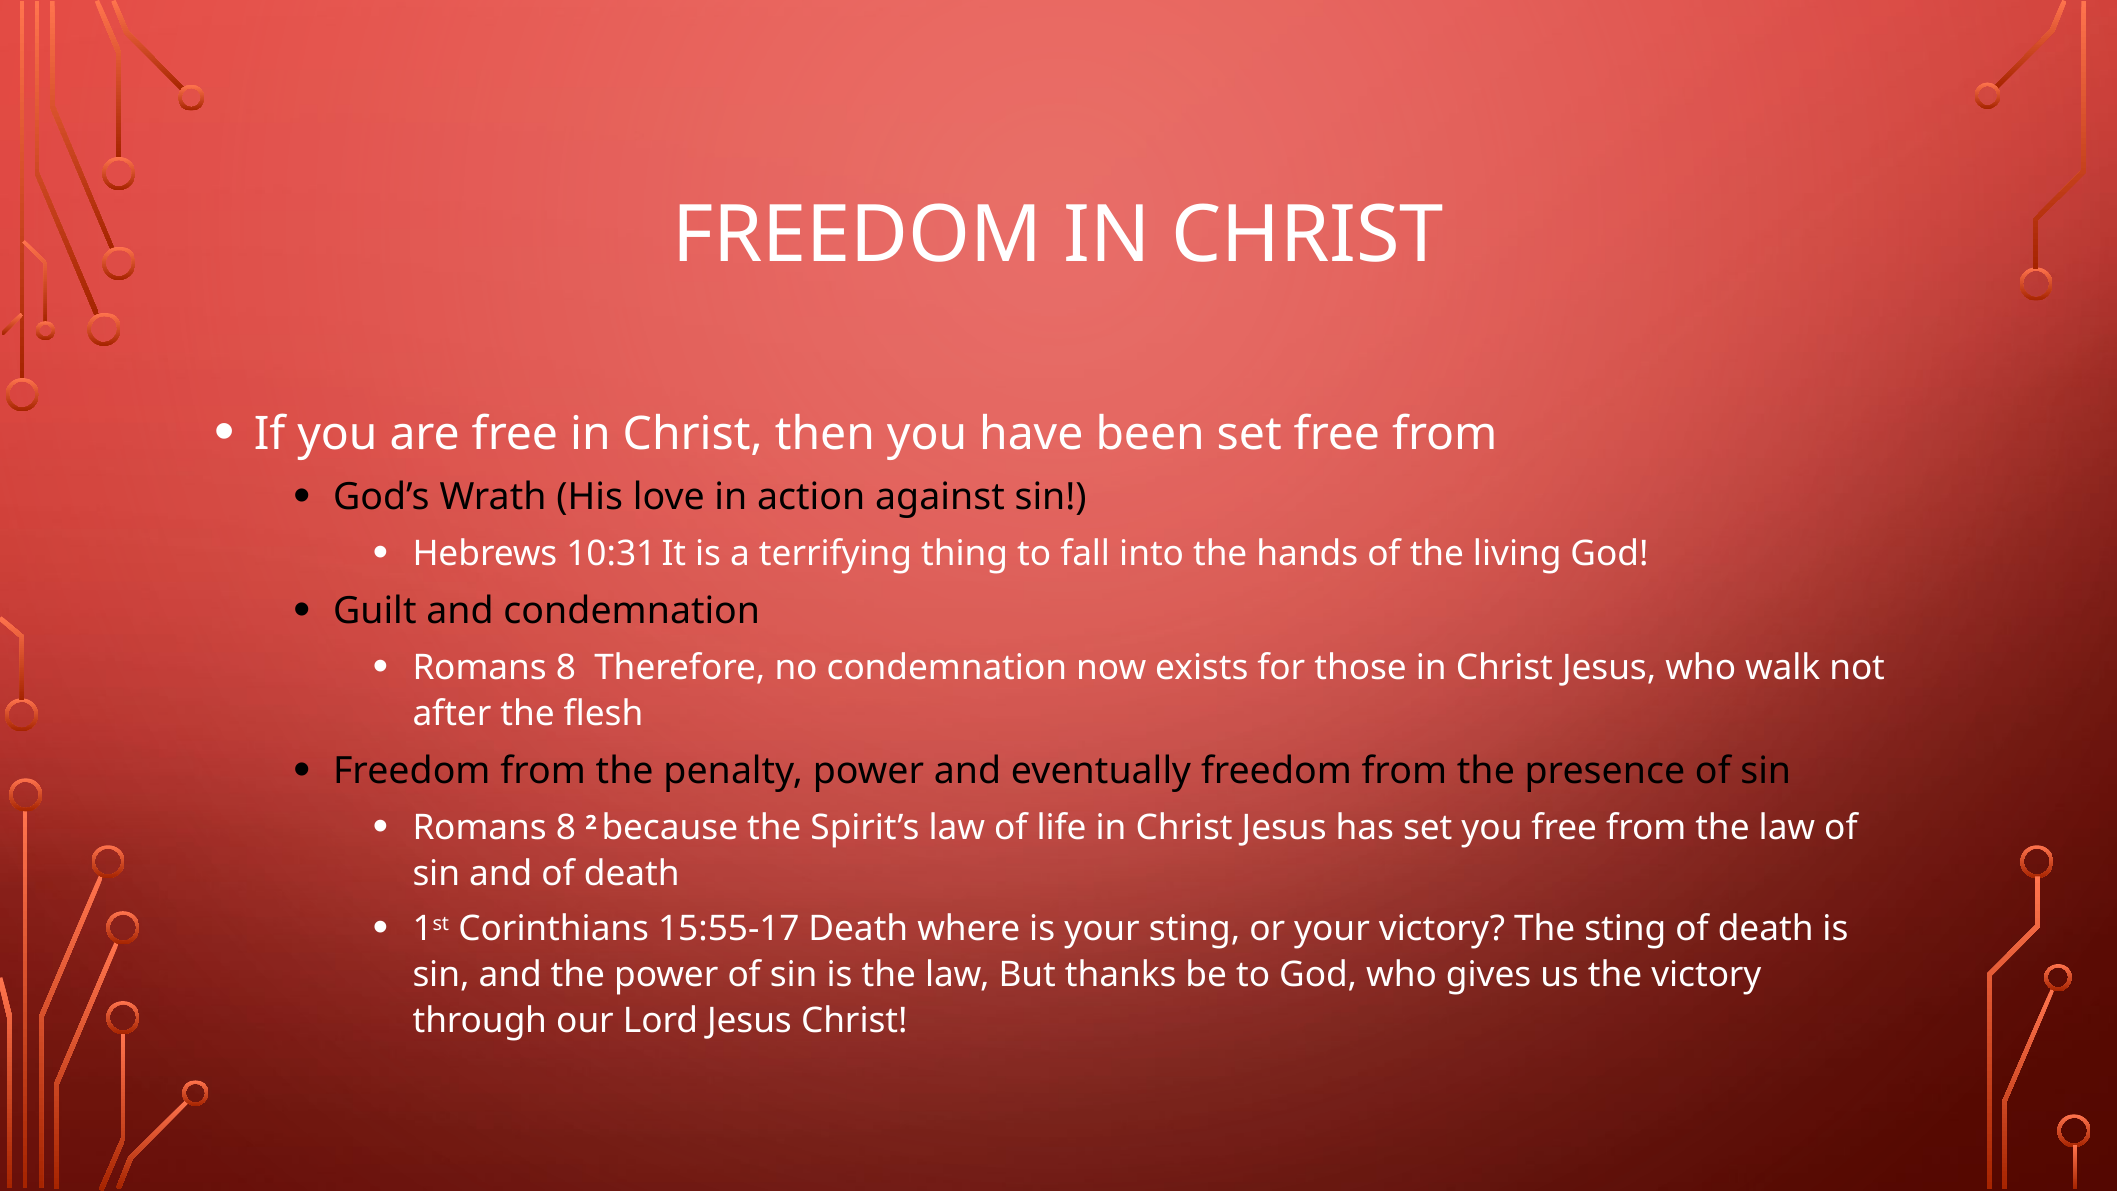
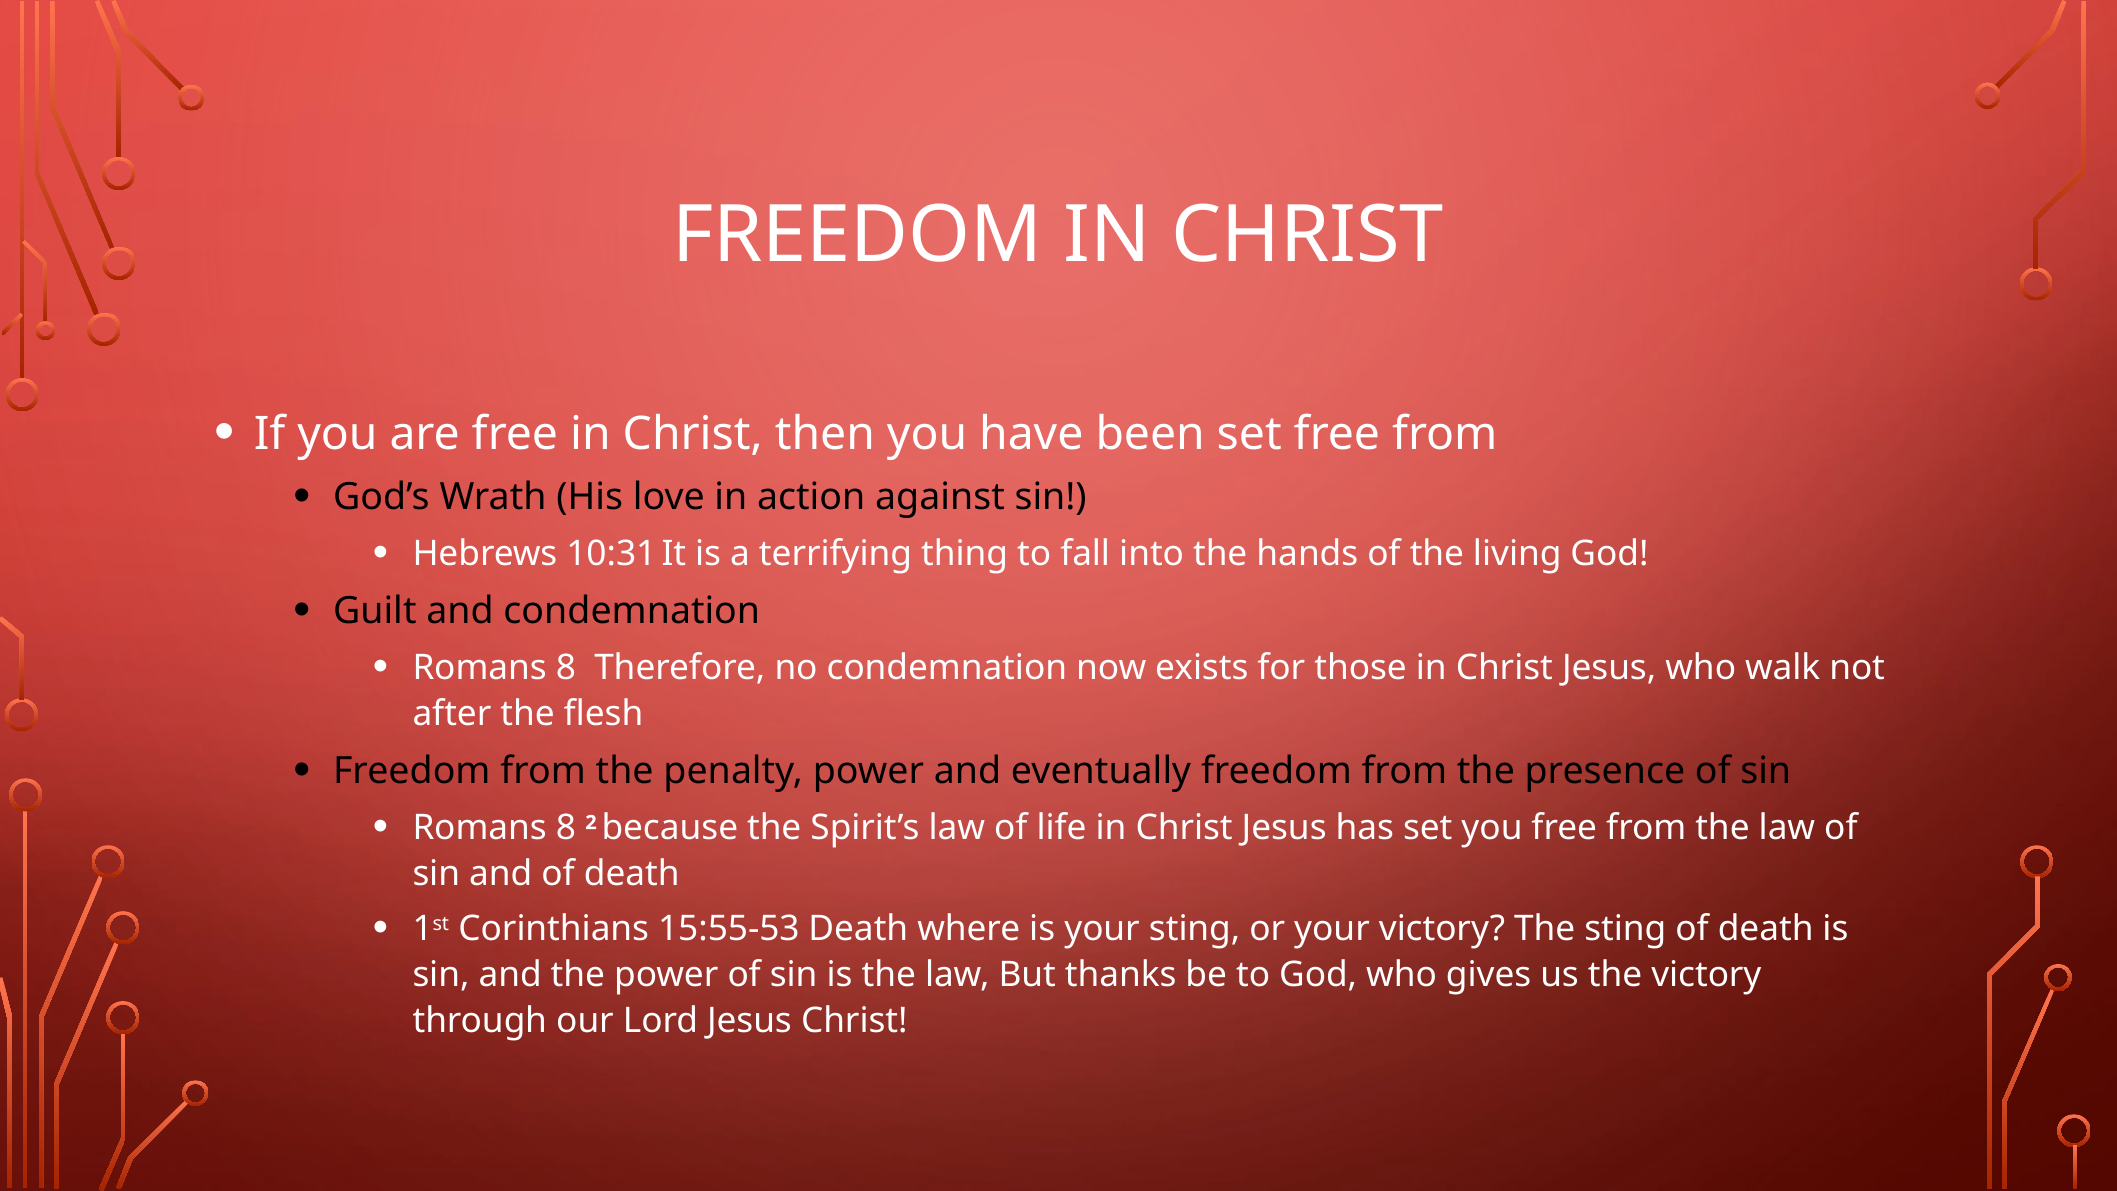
15:55-17: 15:55-17 -> 15:55-53 (729, 929)
